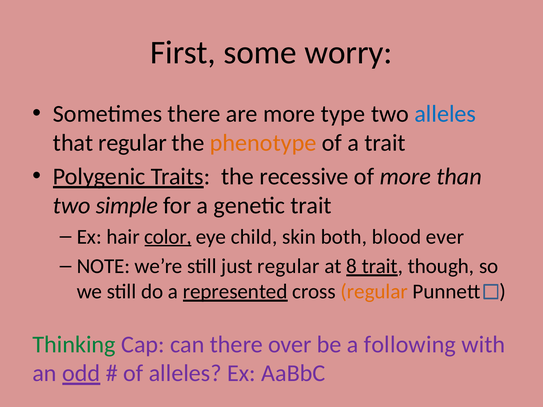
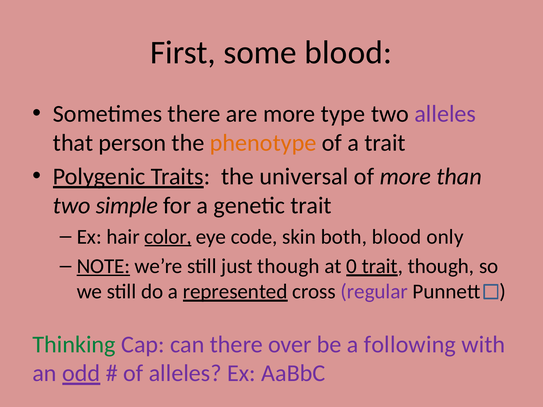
some worry: worry -> blood (348, 53)
alleles colour: blue -> purple (445, 114)
that regular: regular -> person (132, 143)
recessive: recessive -> universal (304, 177)
child: child -> code (254, 237)
ever: ever -> only (445, 237)
NOTE underline: none -> present (103, 266)
just regular: regular -> though (288, 266)
8: 8 -> 0 (352, 266)
regular colour: orange -> purple (374, 292)
